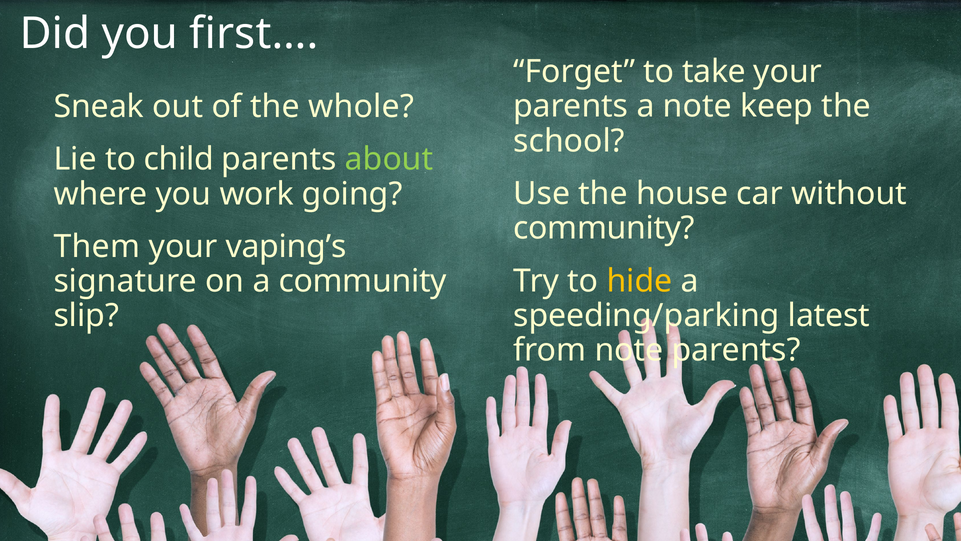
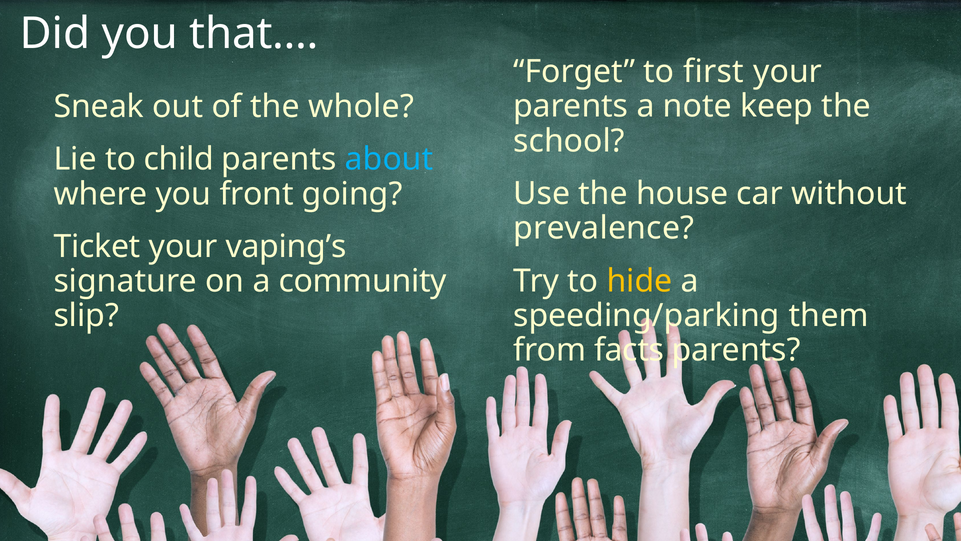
first…: first… -> that… (254, 34)
take: take -> first (714, 72)
about colour: light green -> light blue (389, 159)
work: work -> front (257, 194)
community: community -> prevalence (604, 228)
Them: Them -> Ticket (97, 246)
latest: latest -> them (829, 315)
from note: note -> facts (629, 350)
